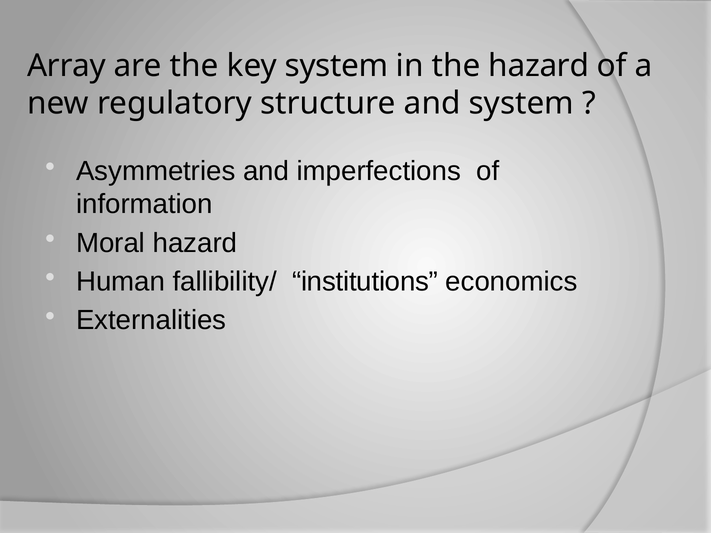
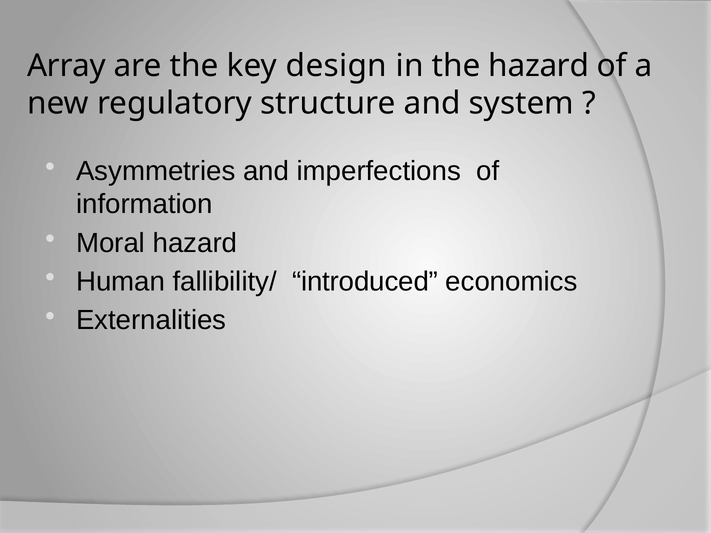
key system: system -> design (336, 66)
institutions: institutions -> introduced (365, 282)
